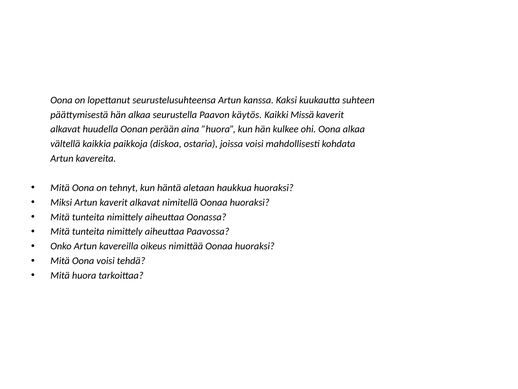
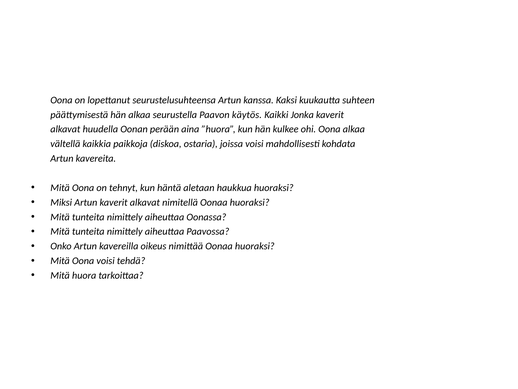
Missä: Missä -> Jonka (302, 115)
